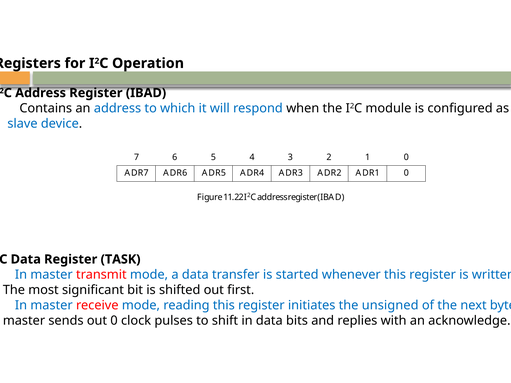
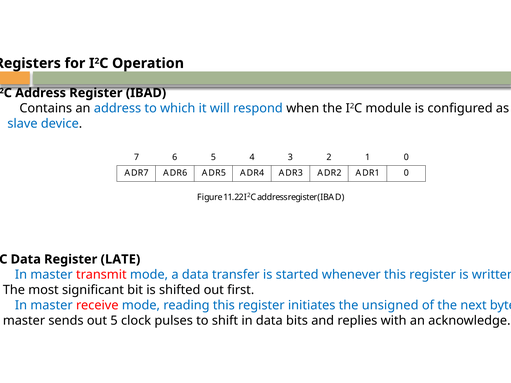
TASK: TASK -> LATE (120, 259)
out 0: 0 -> 5 (114, 321)
